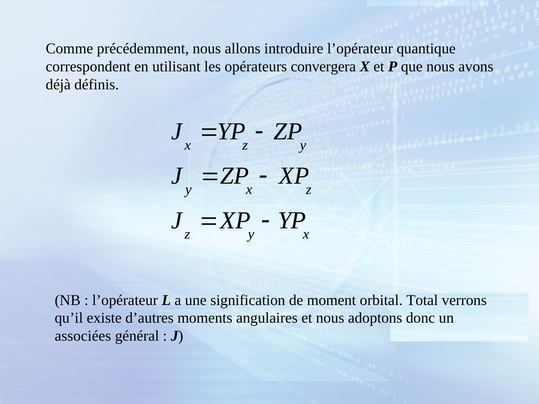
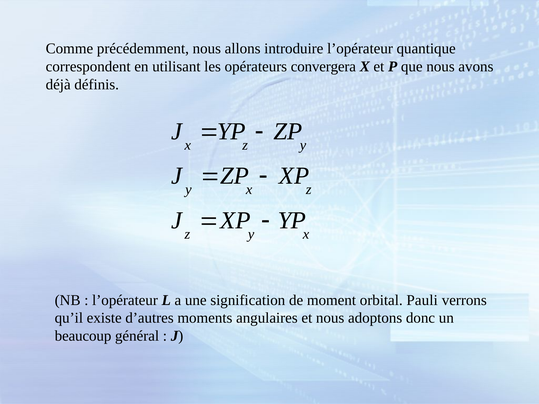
Total: Total -> Pauli (422, 300)
associées: associées -> beaucoup (83, 336)
